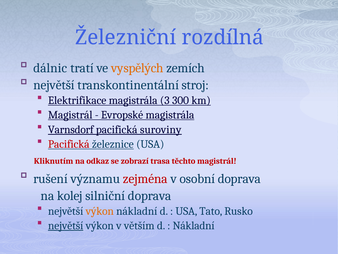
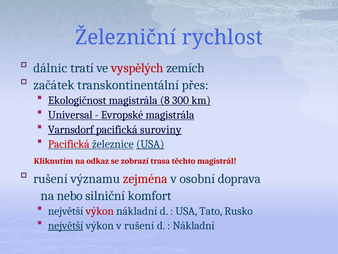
rozdílná: rozdílná -> rychlost (222, 38)
vyspělých colour: orange -> red (137, 68)
největší: největší -> začátek (54, 85)
stroj: stroj -> přes (195, 85)
Elektrifikace: Elektrifikace -> Ekologičnost (77, 100)
3: 3 -> 8 (165, 100)
Magistrál: Magistrál -> Universal (70, 115)
USA underline: none -> present (150, 144)
kolej: kolej -> nebo (70, 195)
silniční doprava: doprava -> komfort (150, 195)
výkon colour: orange -> red (100, 211)
v větším: větším -> rušení (139, 225)
